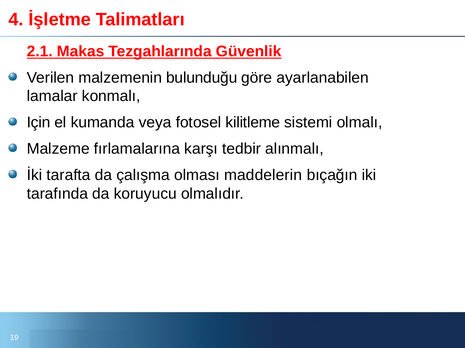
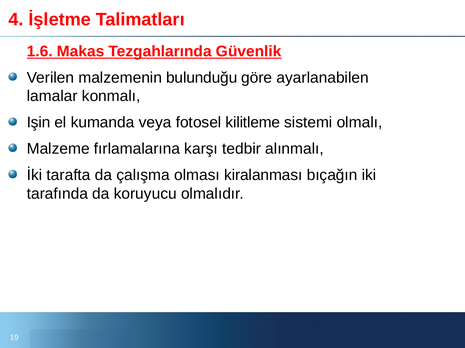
2.1: 2.1 -> 1.6 (40, 51)
Için: Için -> Işin (39, 123)
maddelerin: maddelerin -> kiralanması (263, 175)
